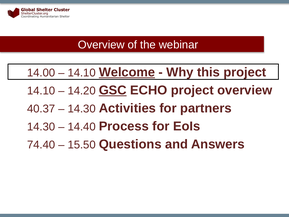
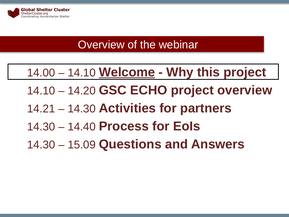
GSC underline: present -> none (113, 90)
40.37: 40.37 -> 14.21 (41, 109)
74.40: 74.40 -> 14.30 (41, 145)
15.50: 15.50 -> 15.09 (82, 145)
